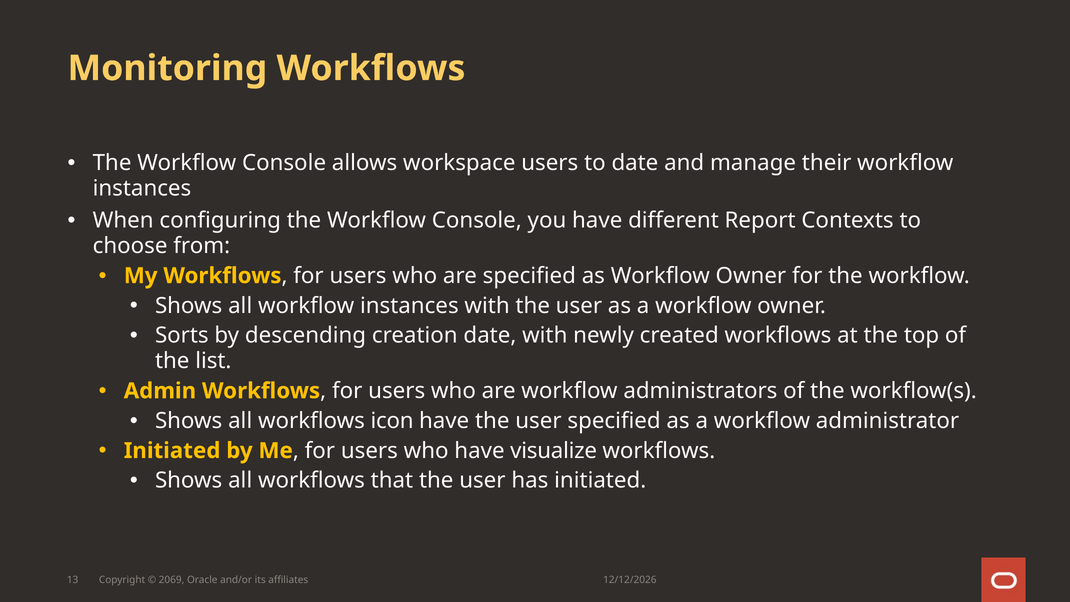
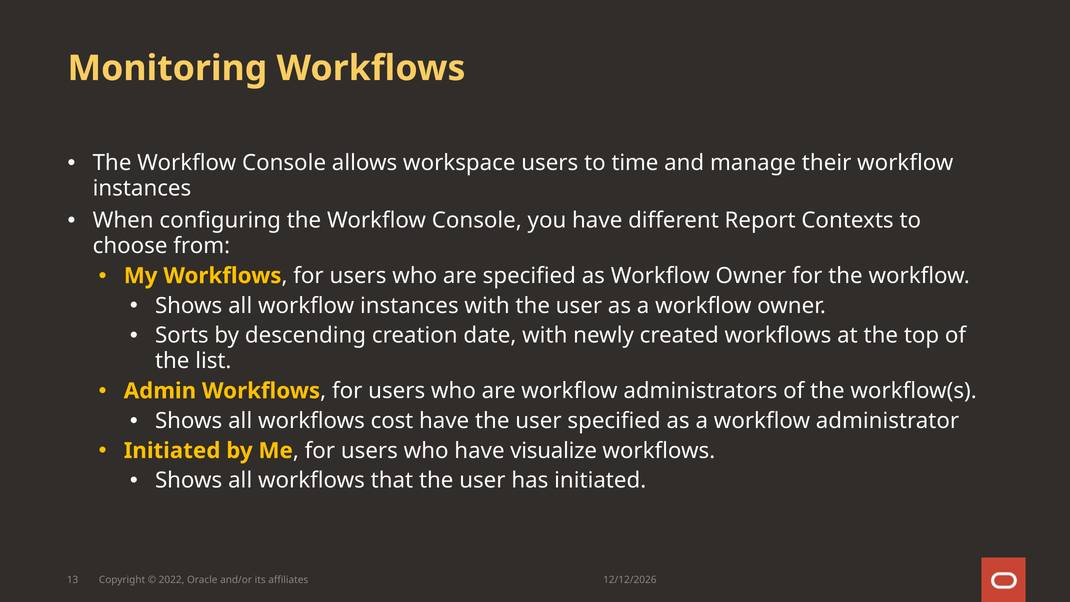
to date: date -> time (635, 163)
icon: icon -> cost (392, 421)
2069: 2069 -> 2022 (172, 580)
